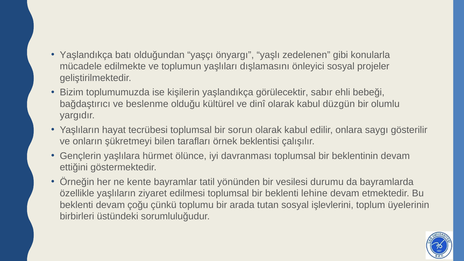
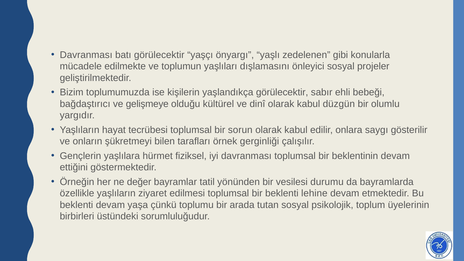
Yaşlandıkça: Yaşlandıkça -> Davranması (86, 55)
batı olduğundan: olduğundan -> görülecektir (159, 55)
beslenme: beslenme -> gelişmeye (147, 104)
beklentisi: beklentisi -> gerginliği (260, 141)
ölünce: ölünce -> fiziksel (191, 156)
kente: kente -> değer (139, 182)
çoğu: çoğu -> yaşa (138, 205)
işlevlerini: işlevlerini -> psikolojik (332, 205)
